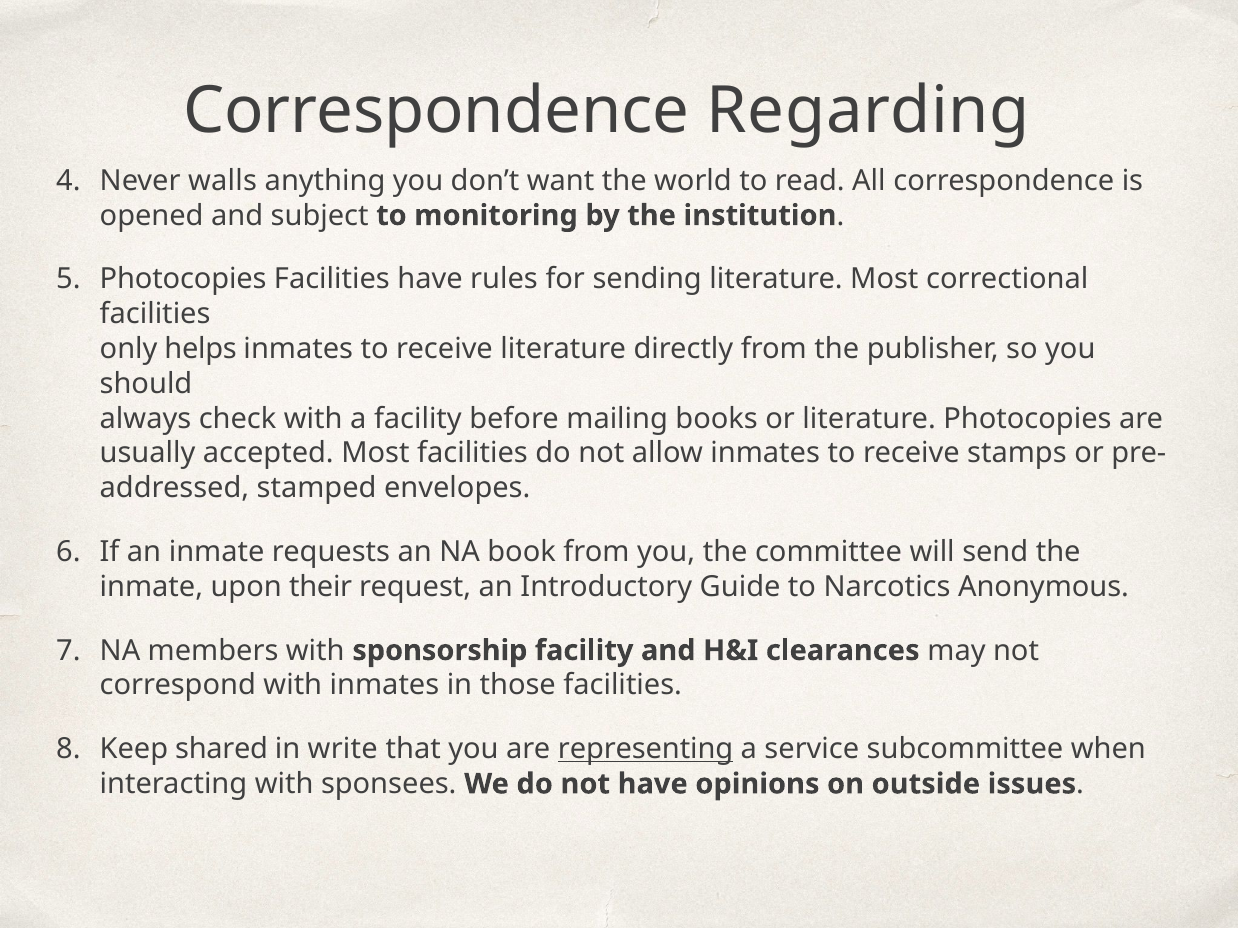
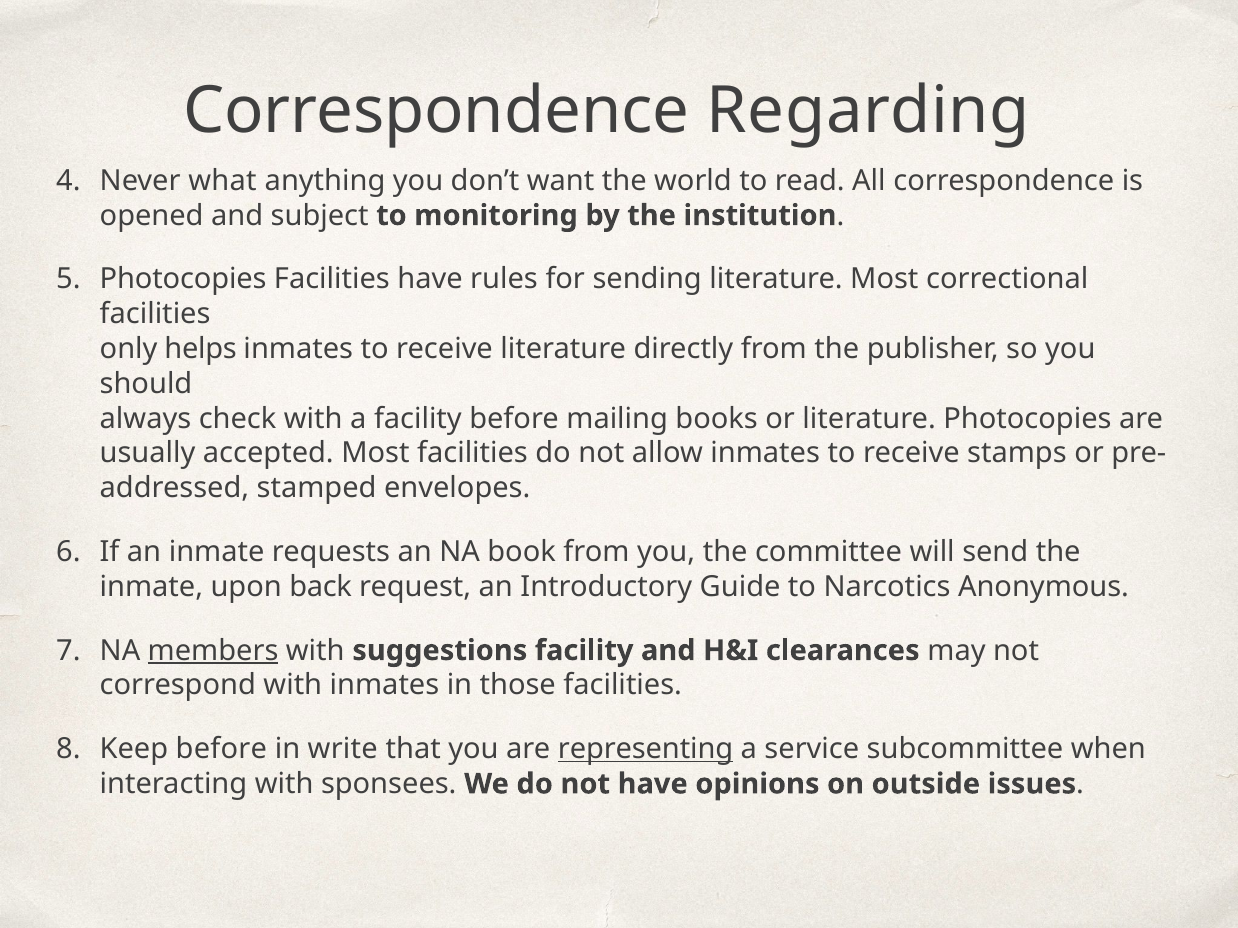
walls: walls -> what (222, 181)
their: their -> back (321, 587)
members underline: none -> present (213, 651)
sponsorship: sponsorship -> suggestions (440, 651)
Keep shared: shared -> before (221, 750)
